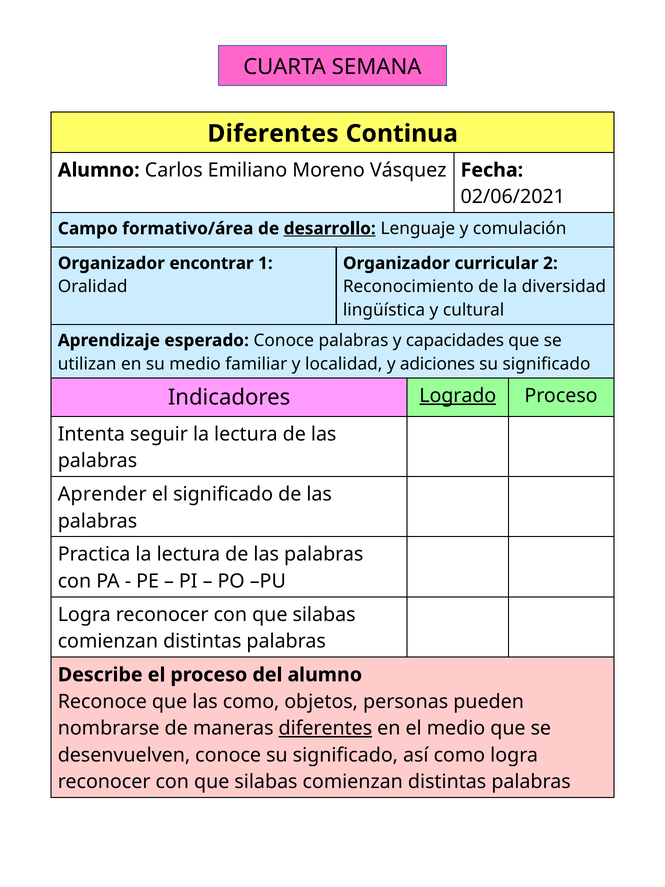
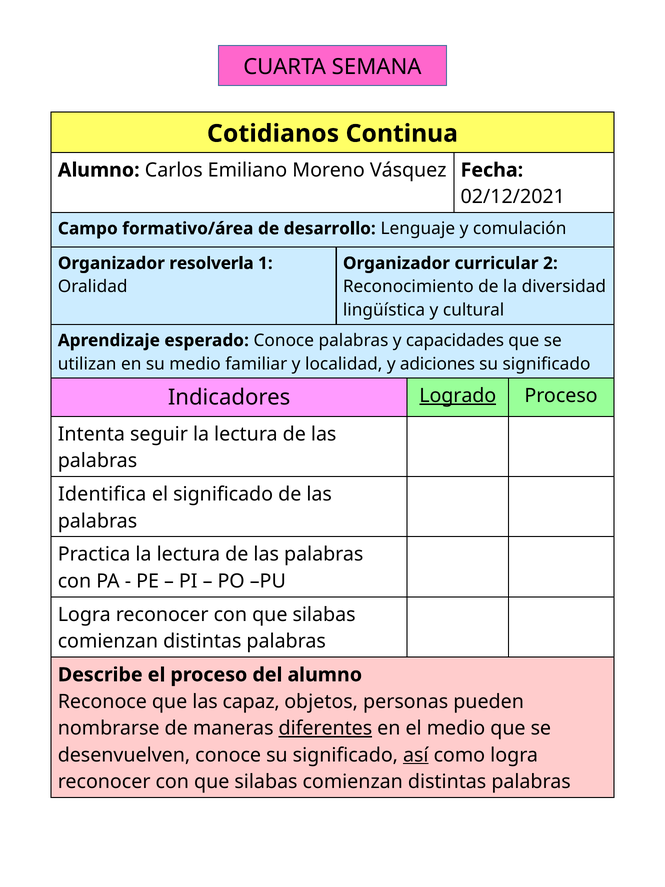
Diferentes: Diferentes -> Cotidianos (273, 134)
02/06/2021: 02/06/2021 -> 02/12/2021 (513, 197)
desarrollo underline: present -> none (330, 229)
encontrar: encontrar -> resolverla (212, 263)
Aprender: Aprender -> Identifica (102, 494)
las como: como -> capaz (251, 701)
así underline: none -> present (416, 755)
